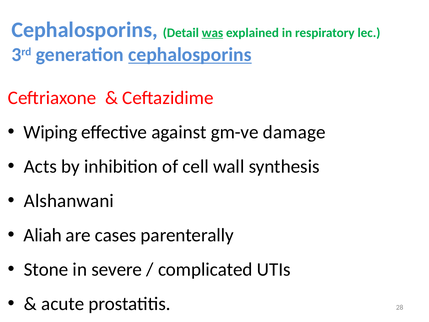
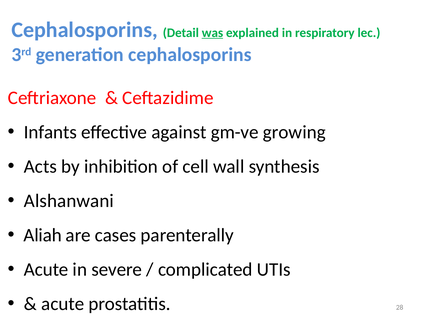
cephalosporins underline: present -> none (190, 55)
Wiping: Wiping -> Infants (50, 132)
damage: damage -> growing (294, 132)
Stone: Stone -> Acute (46, 269)
